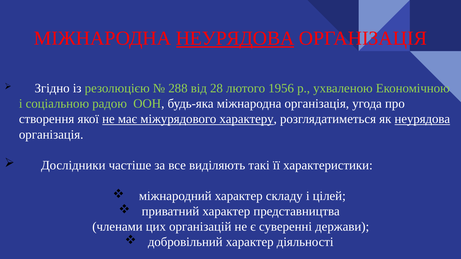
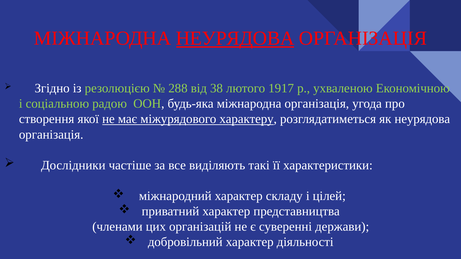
28: 28 -> 38 (216, 88)
1956: 1956 -> 1917 (281, 88)
неурядова underline: present -> none (422, 119)
